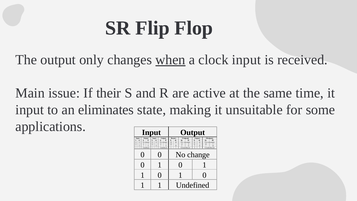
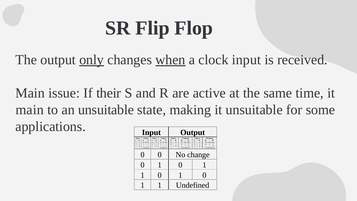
only underline: none -> present (92, 60)
input: input -> main (30, 110)
an eliminates: eliminates -> unsuitable (106, 110)
